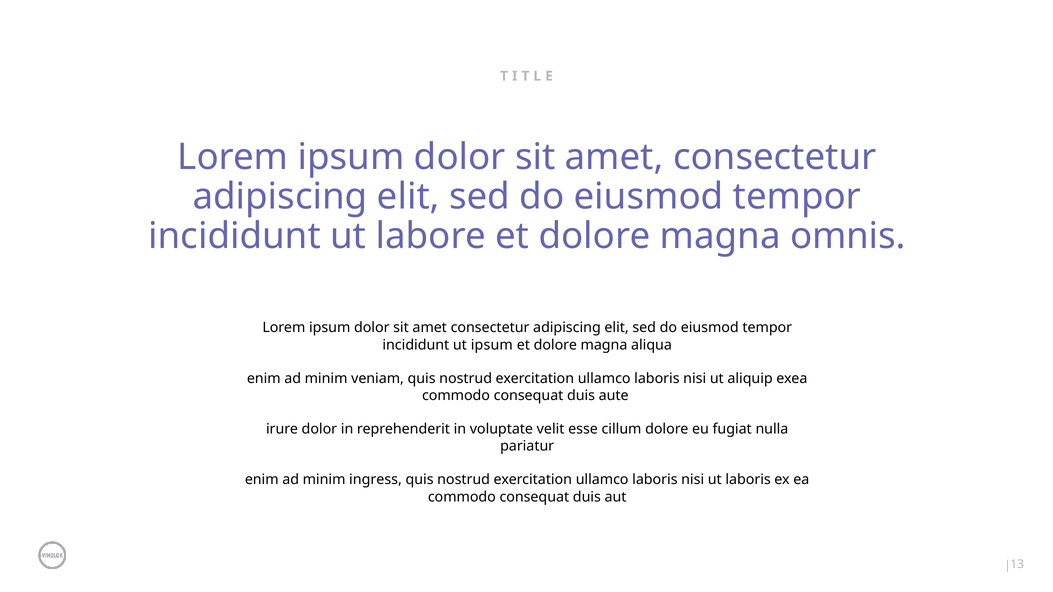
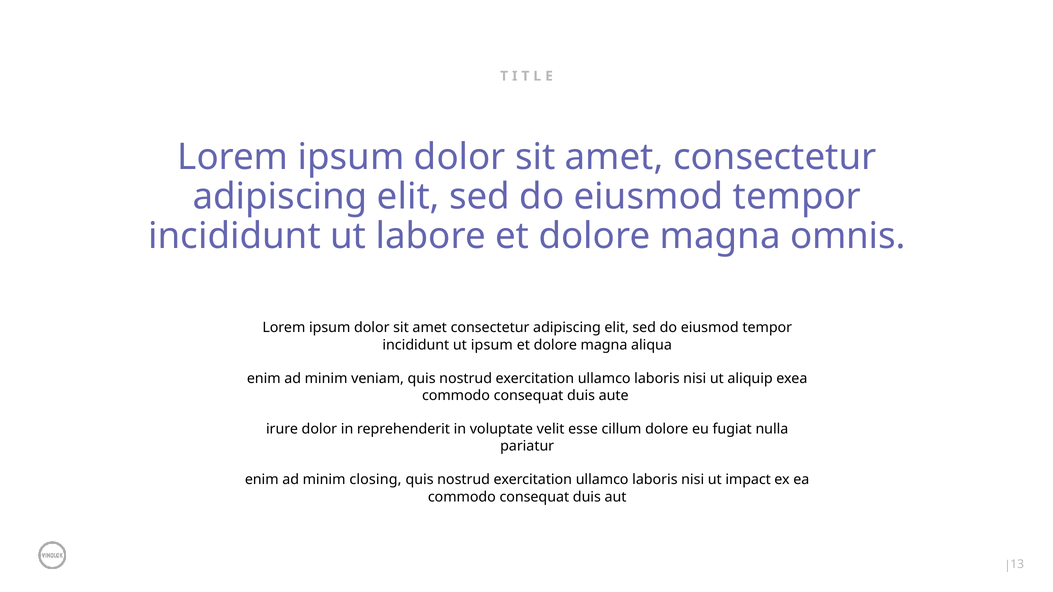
ingress: ingress -> closing (375, 480)
ut laboris: laboris -> impact (748, 480)
